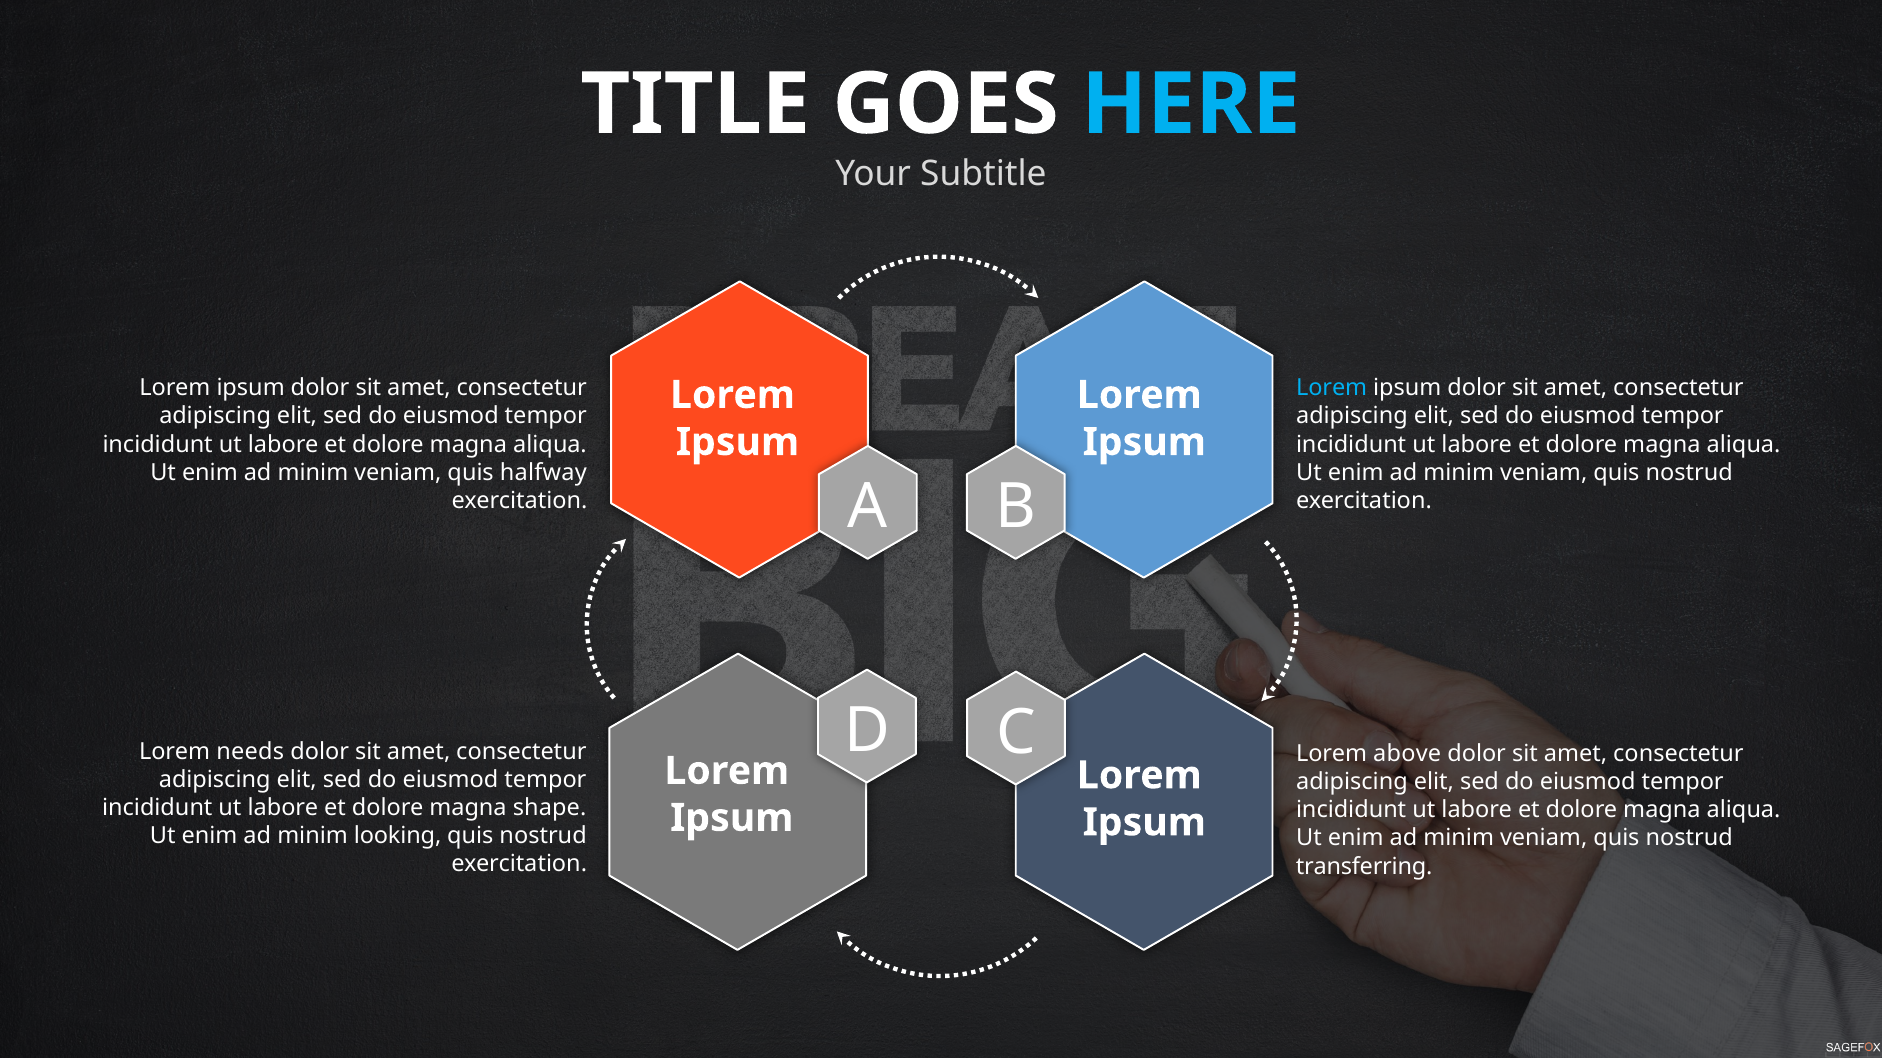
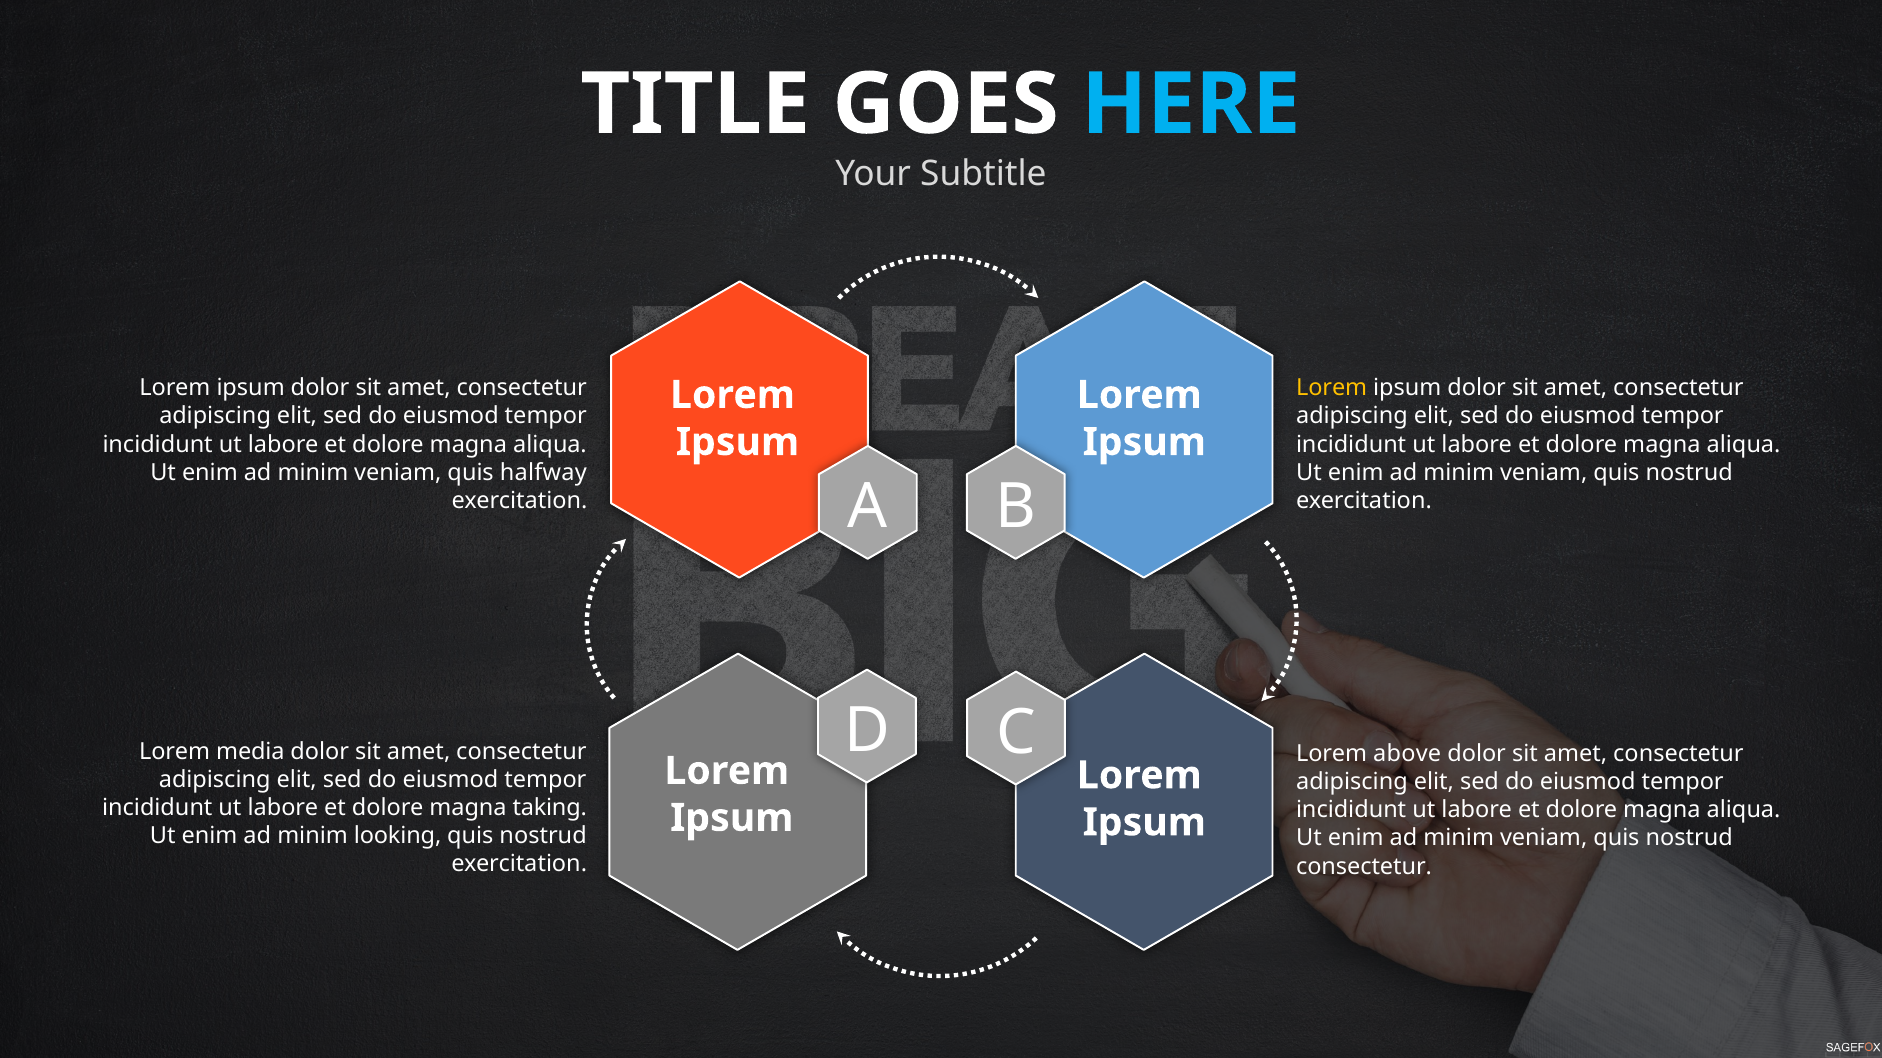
Lorem colour: light blue -> yellow (1332, 388)
needs: needs -> media (250, 752)
shape: shape -> taking (550, 808)
transferring: transferring -> consectetur (1364, 867)
